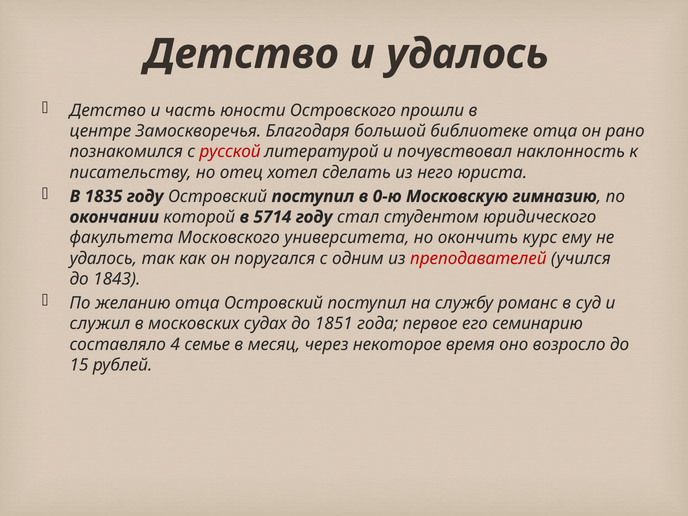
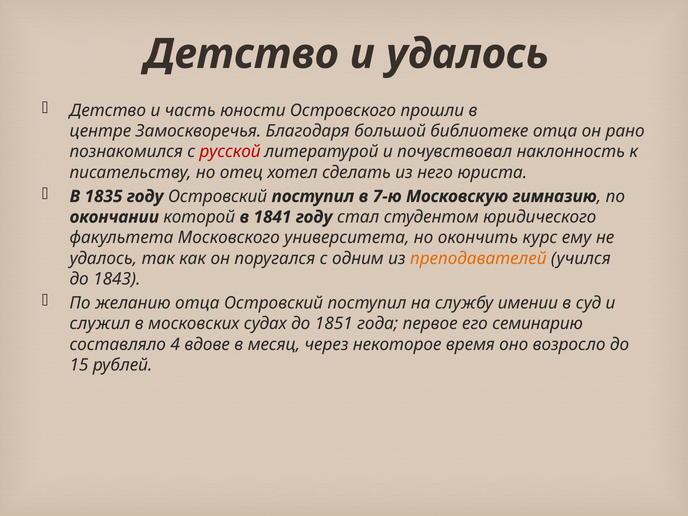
0-ю: 0-ю -> 7-ю (387, 196)
5714: 5714 -> 1841 (272, 217)
преподавателей colour: red -> orange (478, 258)
романс: романс -> имении (528, 303)
семье: семье -> вдове (207, 344)
